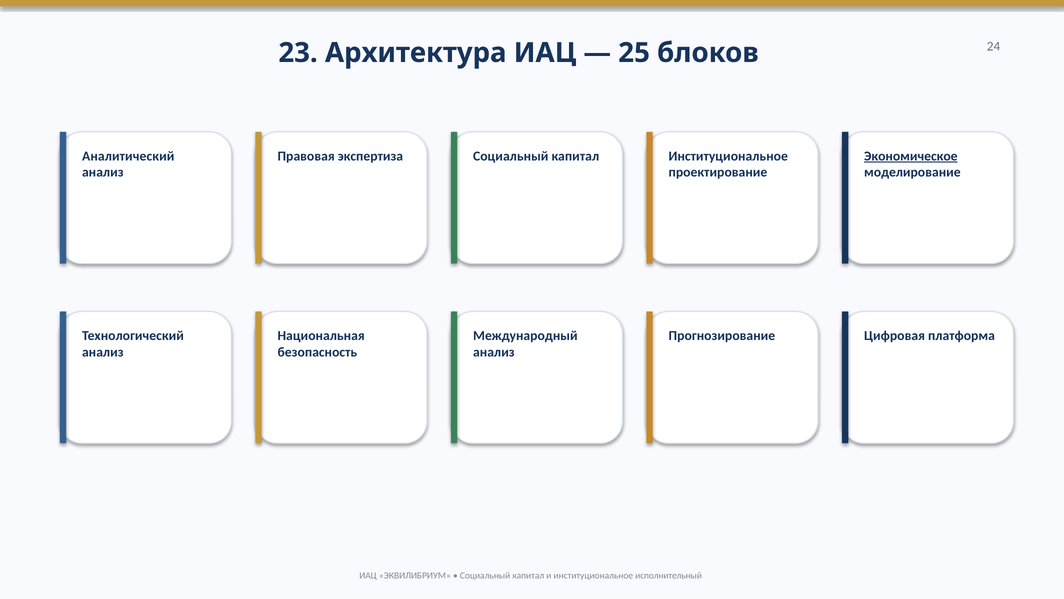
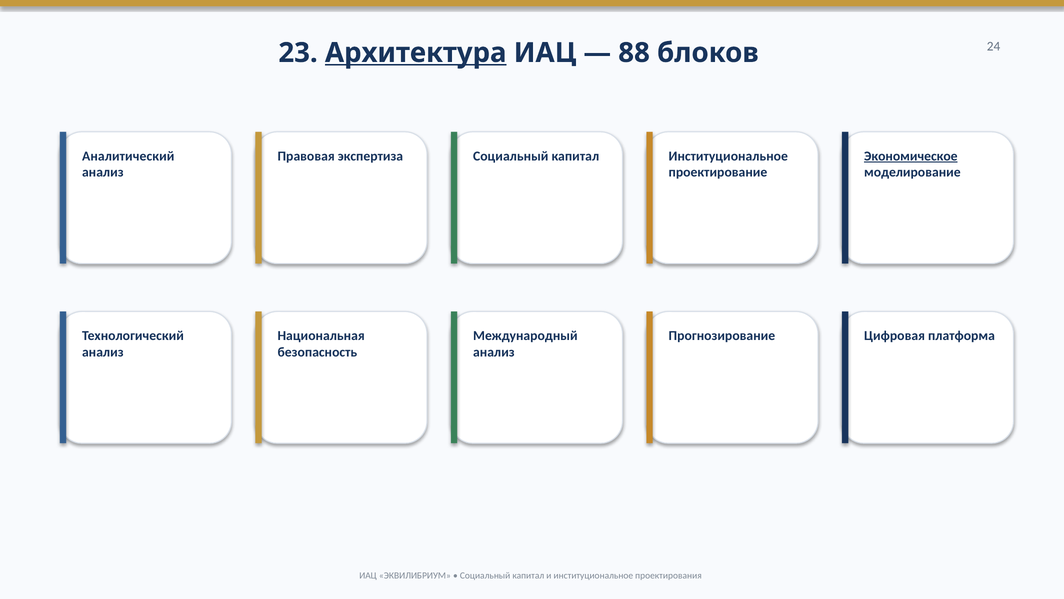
Архитектура underline: none -> present (416, 53)
25: 25 -> 88 (634, 53)
исполнительный: исполнительный -> проектирования (668, 575)
